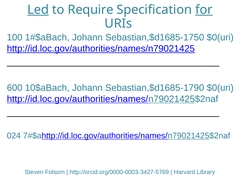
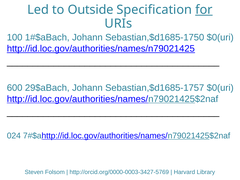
Led underline: present -> none (38, 10)
Require: Require -> Outside (91, 10)
10$aBach: 10$aBach -> 29$aBach (47, 88)
Sebastian,$d1685-1790: Sebastian,$d1685-1790 -> Sebastian,$d1685-1757 (155, 88)
